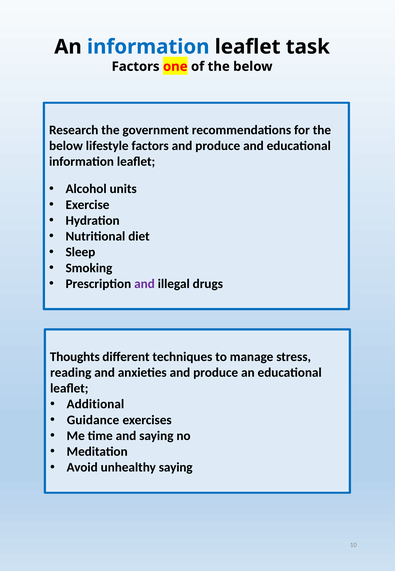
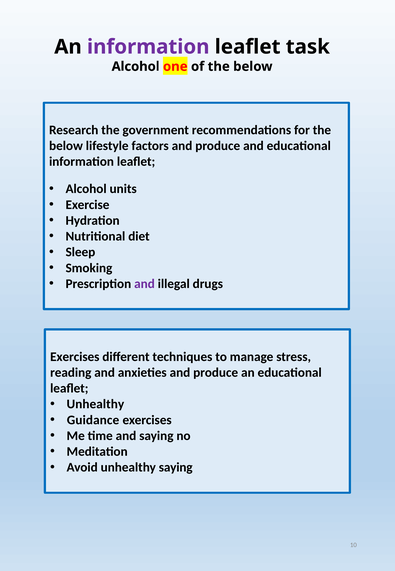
information colour: blue -> purple (148, 47)
Factors: Factors -> Alcohol (136, 66)
Thoughts: Thoughts -> Exercises (75, 356)
Additional: Additional -> Unhealthy (95, 404)
